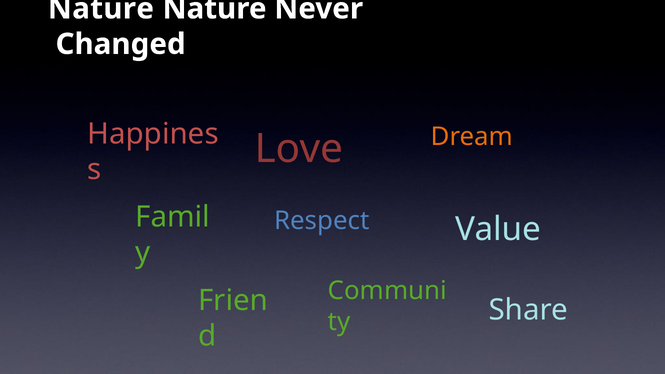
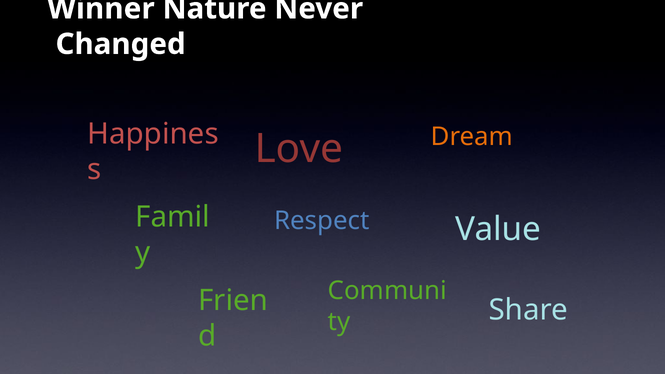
Nature: Nature -> Winner (101, 9)
